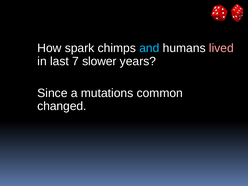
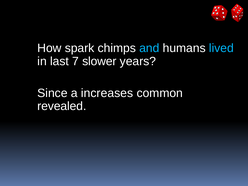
lived colour: pink -> light blue (221, 48)
mutations: mutations -> increases (107, 93)
changed: changed -> revealed (62, 106)
